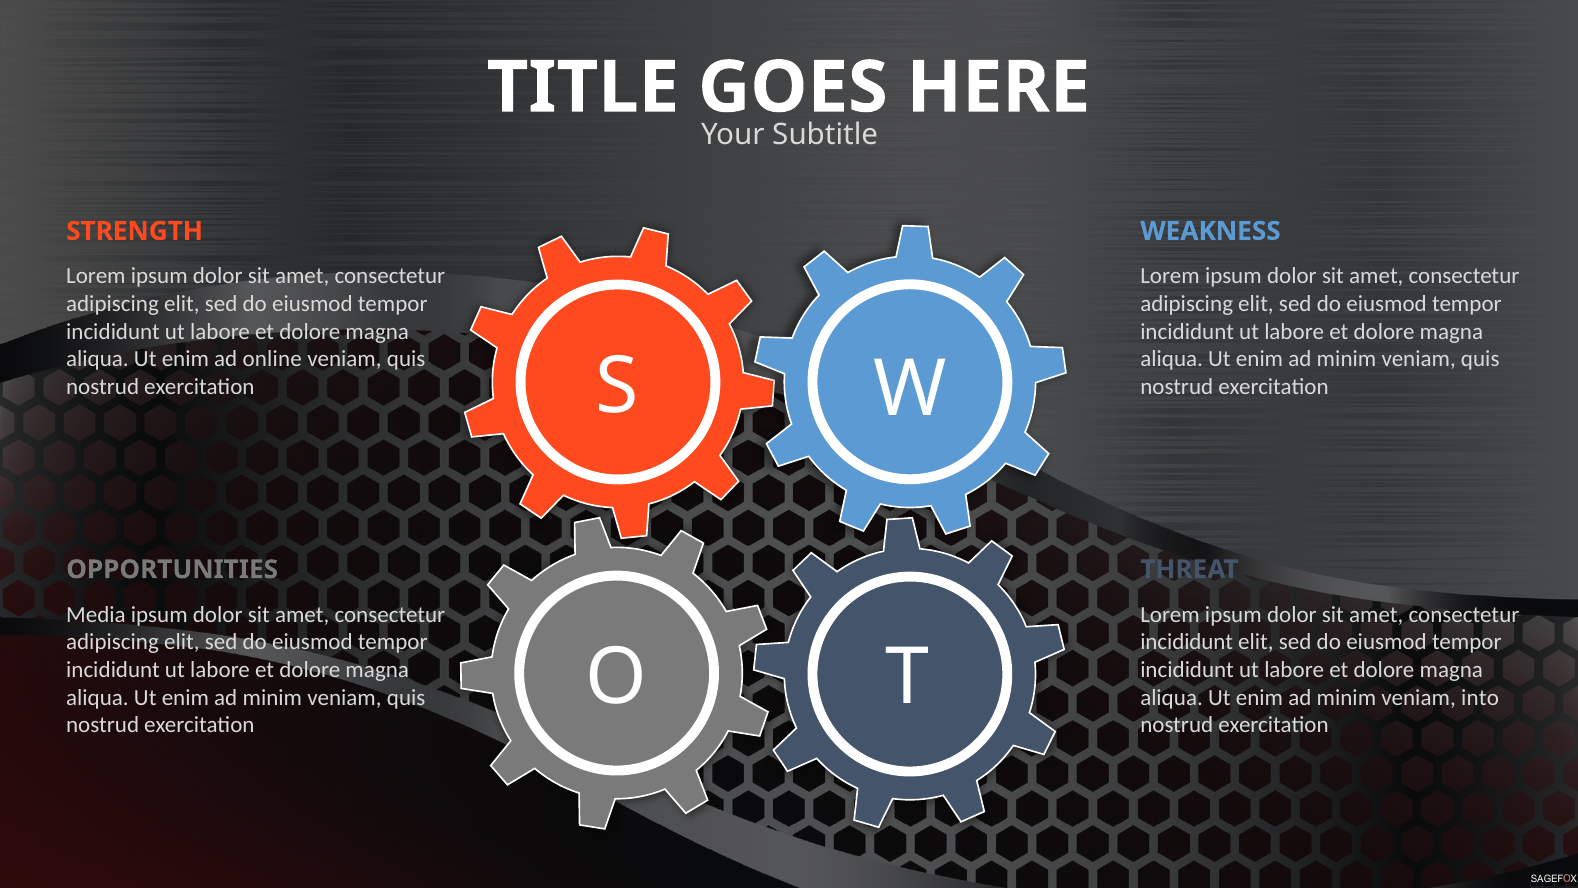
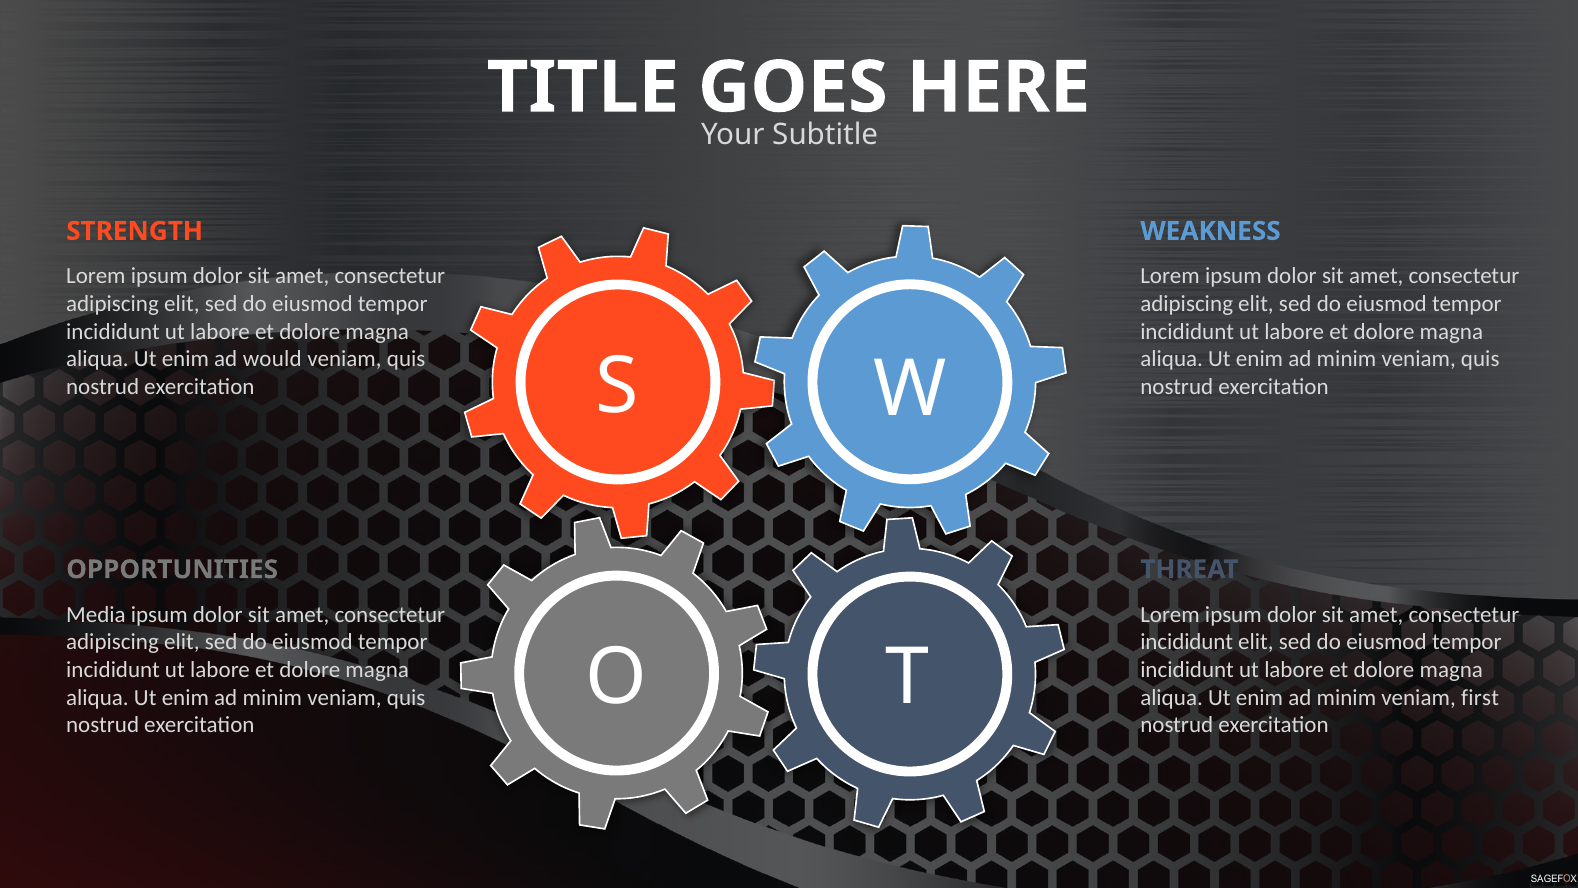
online: online -> would (272, 359)
into: into -> first (1480, 697)
